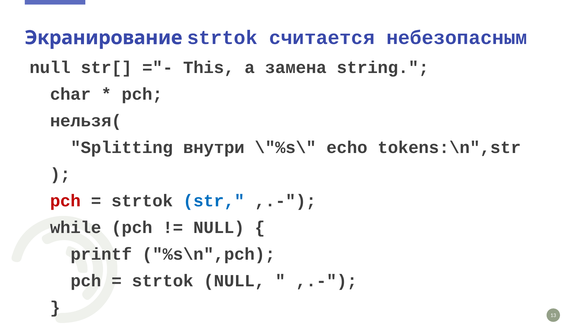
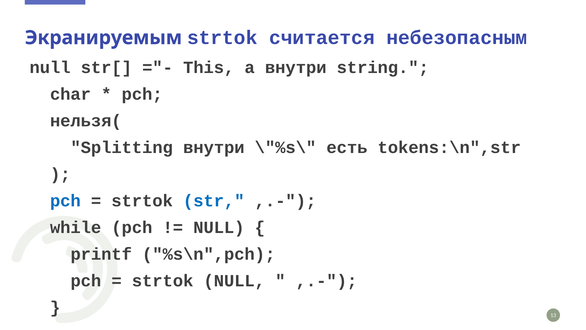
Экранирование: Экранирование -> Экранируемым (103, 38)
a замена: замена -> внутри (296, 67)
echo: echo -> есть (347, 147)
pch colour: red -> blue (65, 201)
